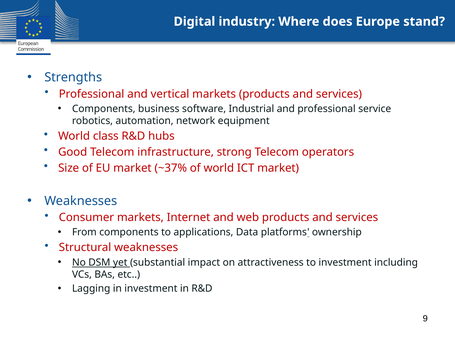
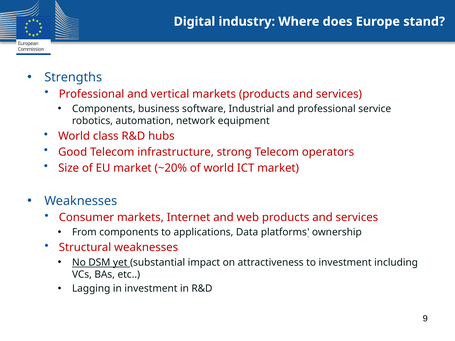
~37%: ~37% -> ~20% (171, 168)
